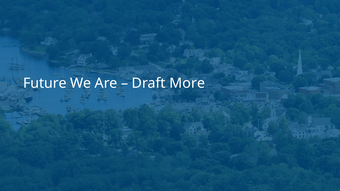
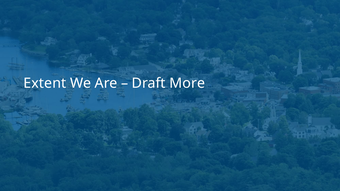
Future: Future -> Extent (45, 83)
